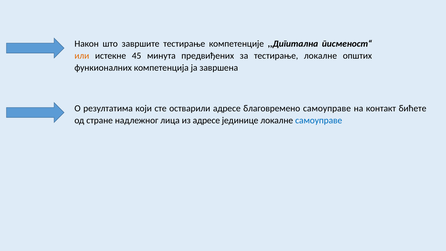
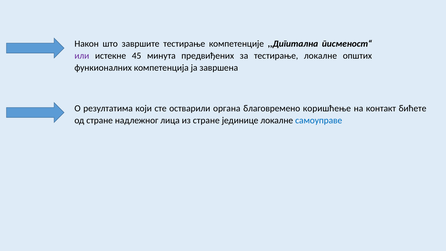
или colour: orange -> purple (82, 56)
остварили адресе: адресе -> органа (227, 108)
благовремено самоуправе: самоуправе -> коришћење (327, 108)
из адресе: адресе -> стране (206, 120)
